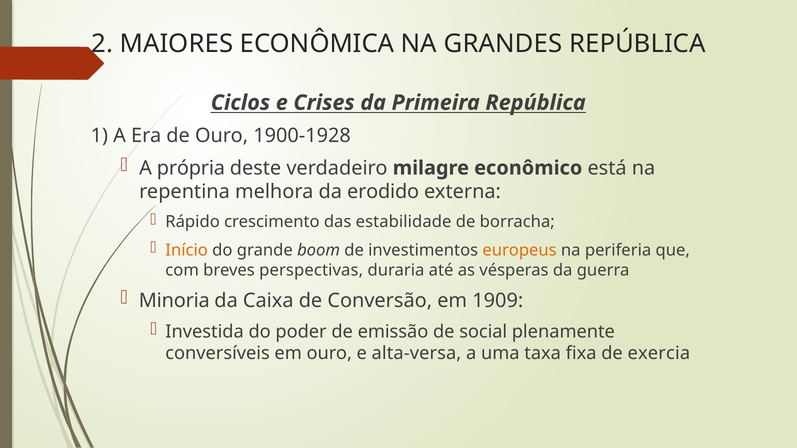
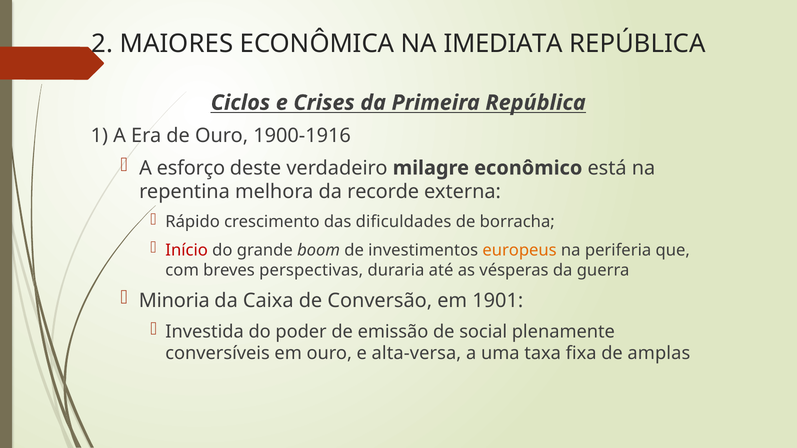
GRANDES: GRANDES -> IMEDIATA (503, 44)
1900-1928: 1900-1928 -> 1900-1916 (302, 136)
própria: própria -> esforço (191, 168)
erodido: erodido -> recorde (383, 192)
estabilidade: estabilidade -> dificuldades (404, 222)
Início colour: orange -> red (187, 250)
1909: 1909 -> 1901 (498, 301)
exercia: exercia -> amplas (659, 354)
